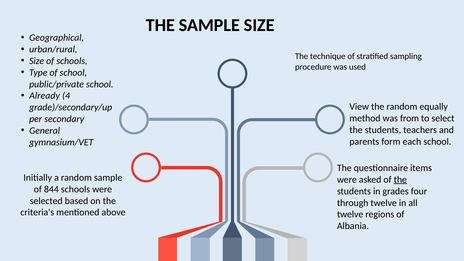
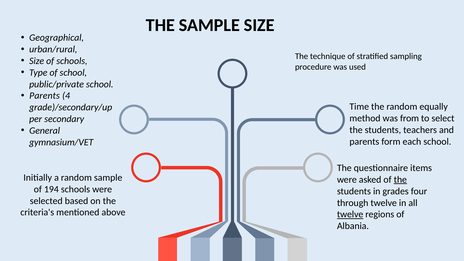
Already: Already -> Parents (45, 96)
View: View -> Time (359, 107)
844: 844 -> 194 (51, 189)
twelve underline: none -> present (350, 214)
